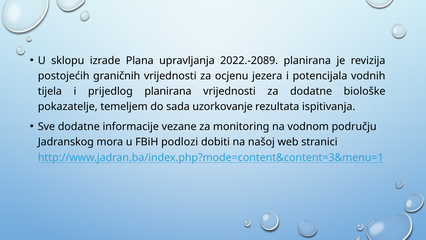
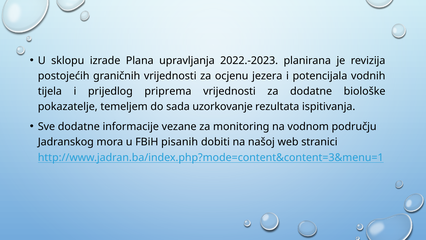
2022.-2089: 2022.-2089 -> 2022.-2023 (249, 61)
prijedlog planirana: planirana -> priprema (168, 91)
podlozi: podlozi -> pisanih (180, 142)
